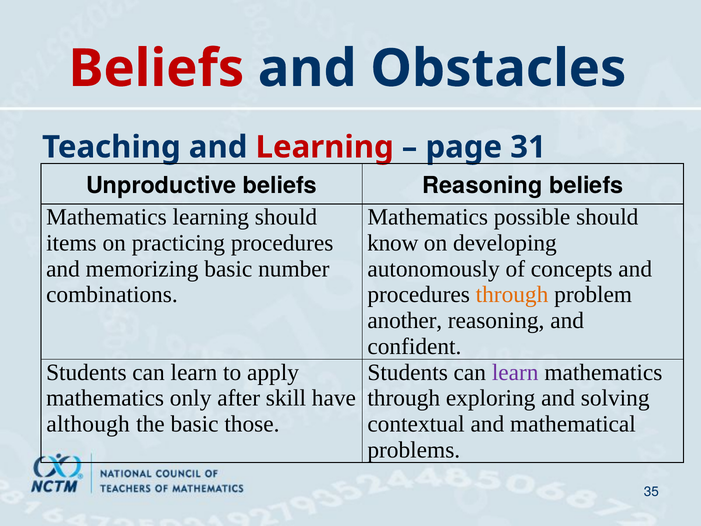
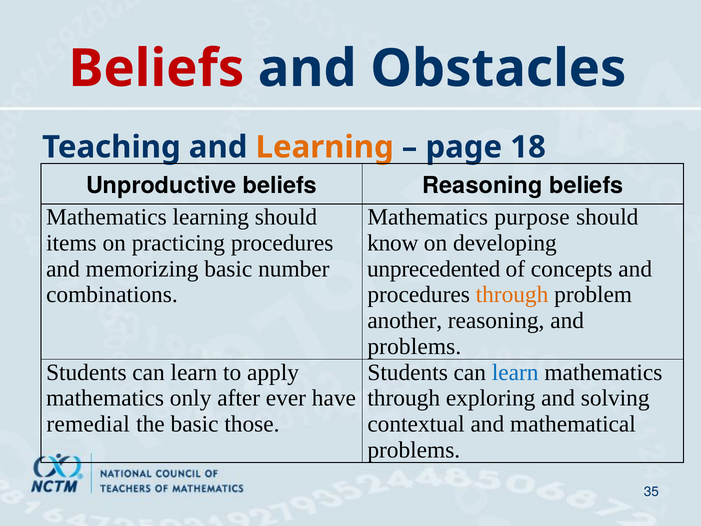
Learning colour: red -> orange (325, 147)
31: 31 -> 18 (528, 147)
possible: possible -> purpose (532, 217)
autonomously: autonomously -> unprecedented (434, 269)
confident: confident -> problems (414, 346)
learn colour: purple -> blue (515, 372)
skill: skill -> ever (286, 398)
although: although -> remedial (88, 424)
